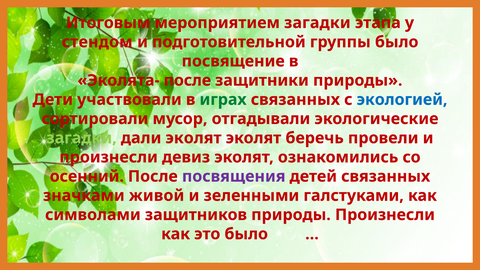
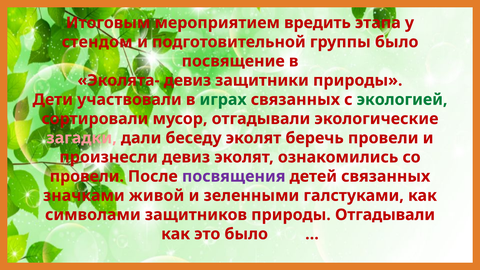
мероприятием загадки: загадки -> вредить (317, 23)
Эколята- после: после -> девиз (187, 80)
экологией colour: blue -> green (402, 100)
загадки colour: light green -> pink (82, 138)
дали эколят: эколят -> беседу (194, 138)
осенний: осенний -> провели (87, 176)
природы Произнесли: Произнесли -> Отгадывали (385, 215)
